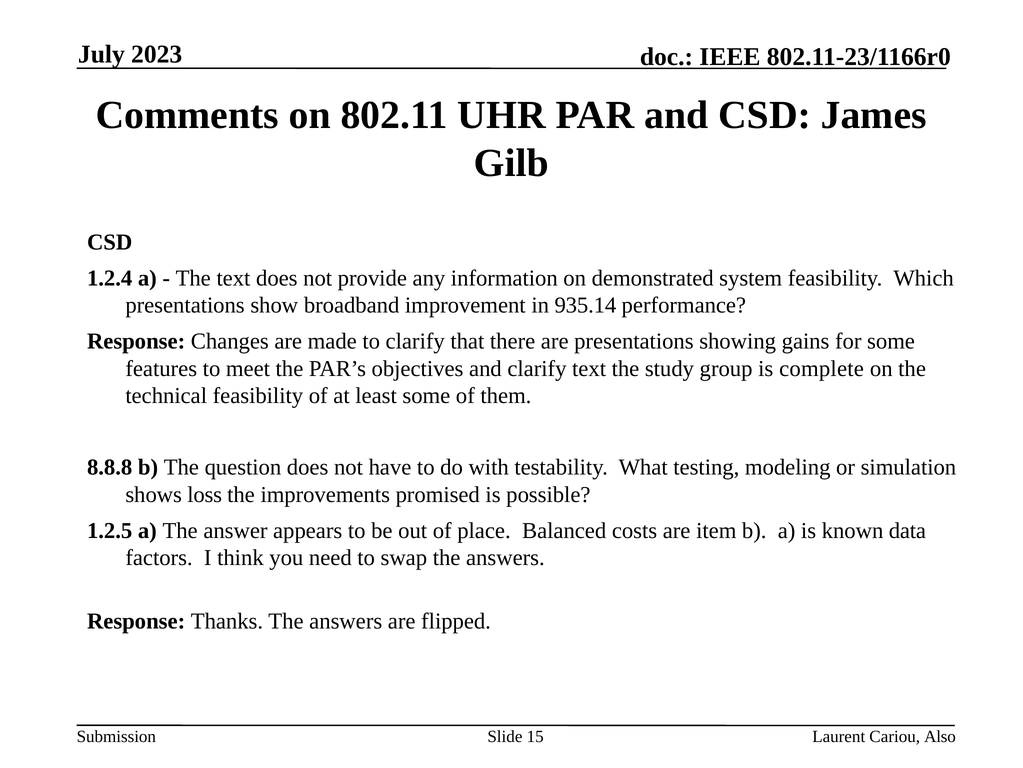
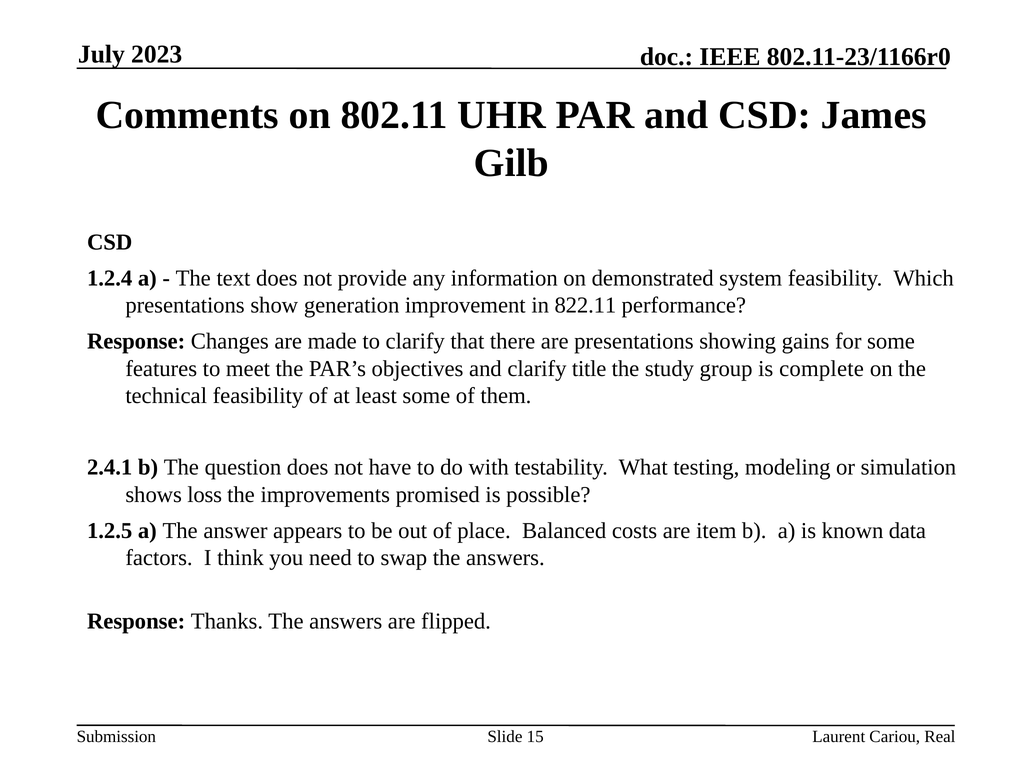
broadband: broadband -> generation (352, 305)
935.14: 935.14 -> 822.11 (585, 305)
clarify text: text -> title (589, 368)
8.8.8: 8.8.8 -> 2.4.1 (110, 467)
Also: Also -> Real (940, 736)
